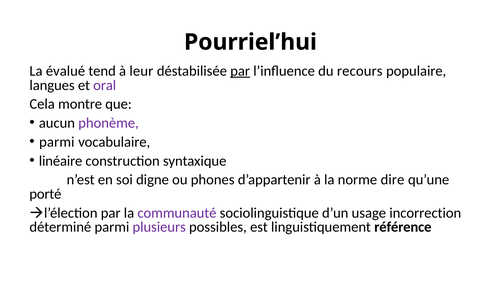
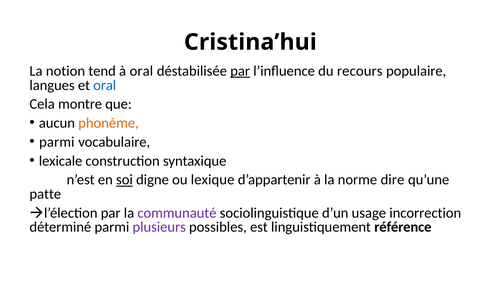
Pourriel’hui: Pourriel’hui -> Cristina’hui (250, 42)
évalué: évalué -> notion (65, 71)
à leur: leur -> oral (141, 71)
oral colour: purple -> blue (105, 85)
phonème colour: purple -> orange (109, 123)
linéaire: linéaire -> lexicale (61, 161)
soi underline: none -> present (124, 180)
phones: phones -> lexique (213, 180)
porté: porté -> patte (45, 194)
